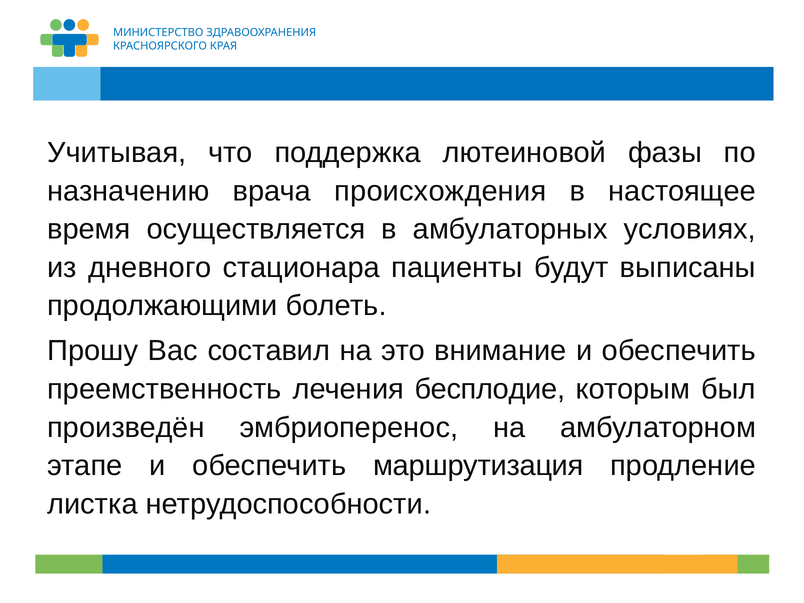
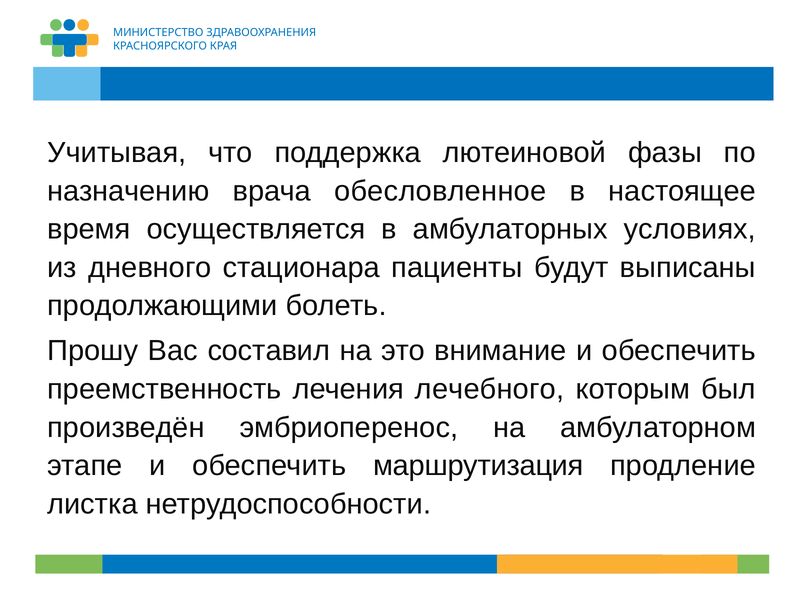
происхождения: происхождения -> обесловленное (440, 191)
бесплодие: бесплодие -> лечебного (490, 389)
